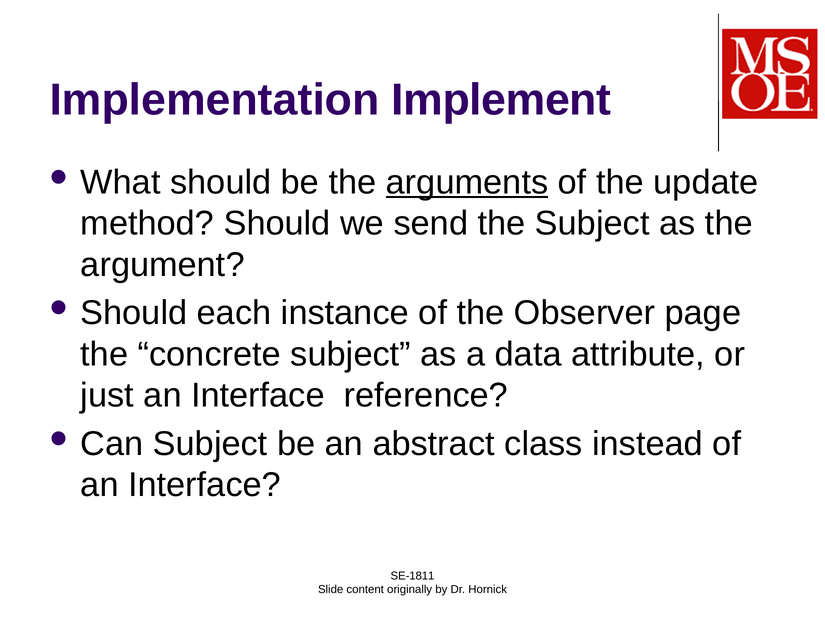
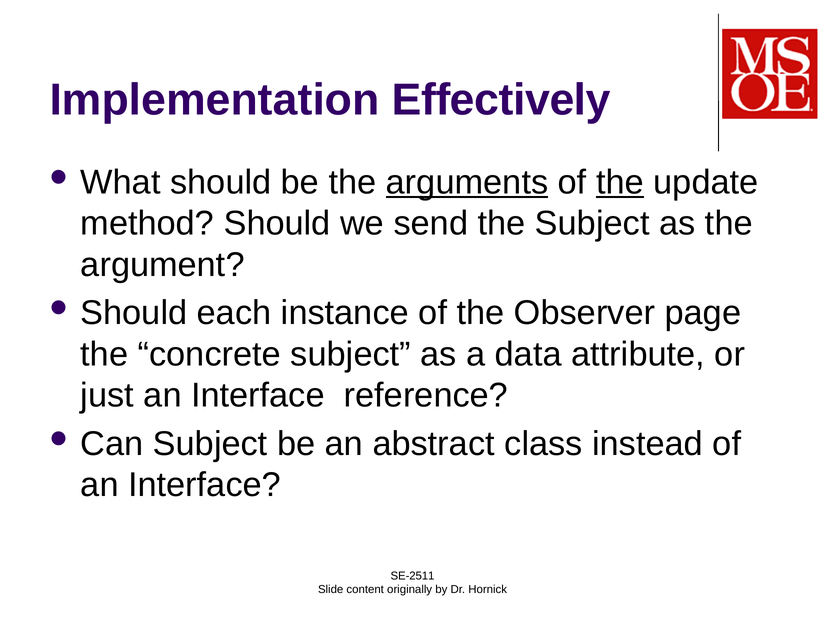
Implement: Implement -> Effectively (501, 100)
the underline: none -> present (620, 182)
SE-1811: SE-1811 -> SE-2511 (413, 576)
